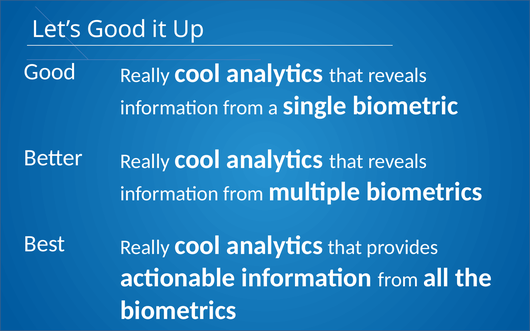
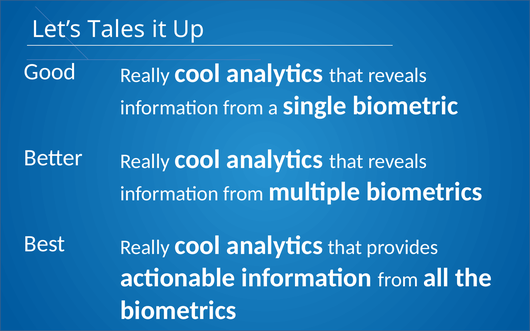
Let’s Good: Good -> Tales (116, 29)
